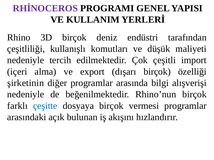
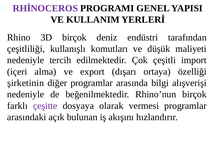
dışarı birçok: birçok -> ortaya (157, 72)
çeşitte colour: blue -> purple (45, 106)
dosyaya birçok: birçok -> olarak (111, 106)
